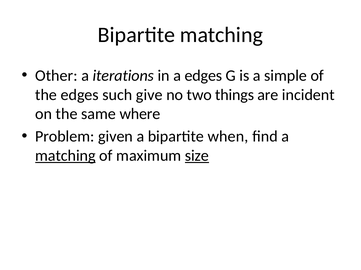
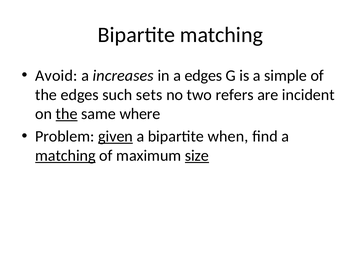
Other: Other -> Avoid (56, 76)
iterations: iterations -> increases (123, 76)
give: give -> sets (149, 95)
things: things -> refers (235, 95)
the underline: none -> present (67, 114)
given underline: none -> present (116, 137)
